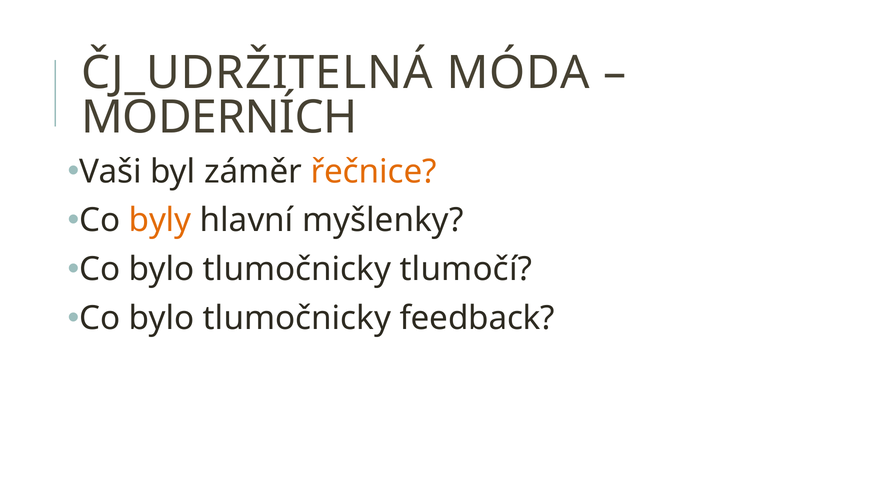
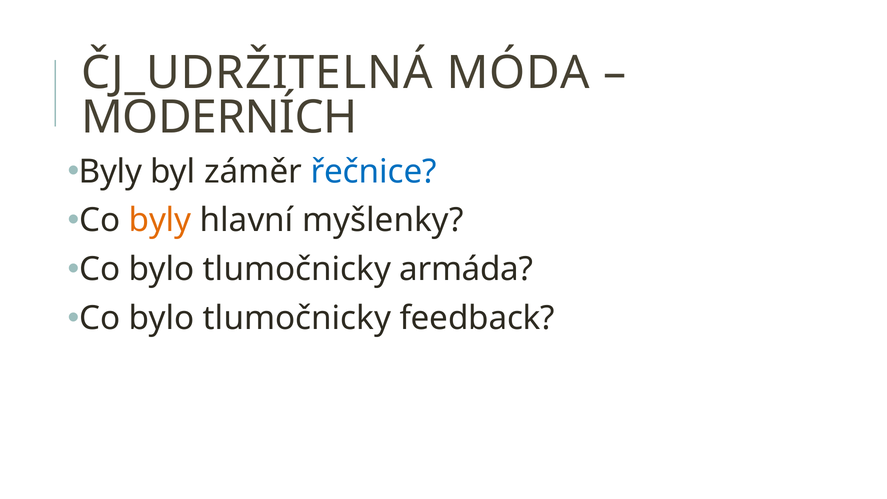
Vaši: Vaši -> Byly (111, 172)
řečnice colour: orange -> blue (374, 172)
tlumočí: tlumočí -> armáda (466, 269)
